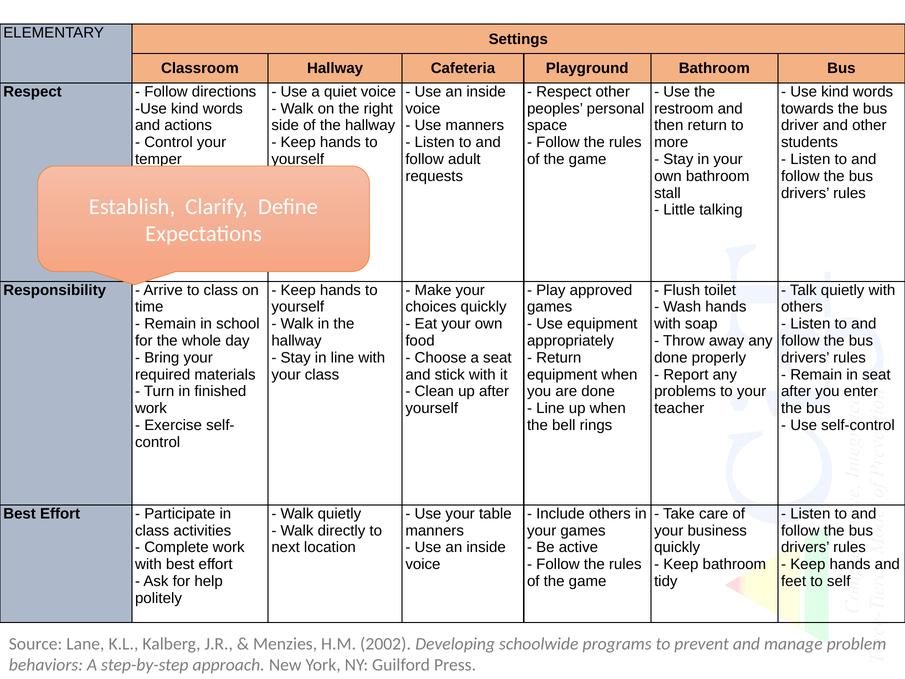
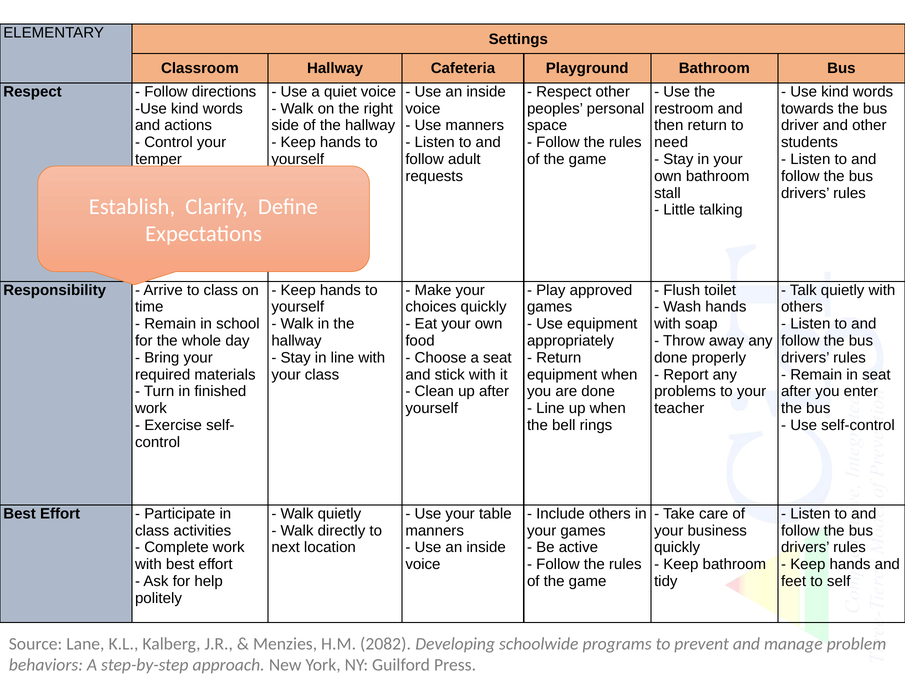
more: more -> need (671, 142)
2002: 2002 -> 2082 (386, 644)
